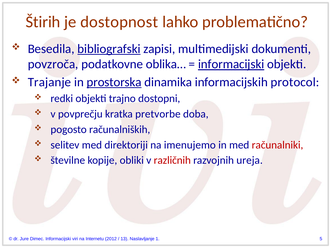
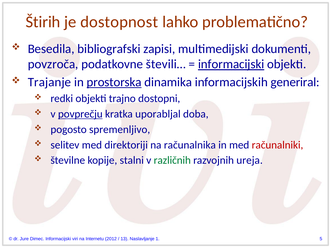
bibliografski underline: present -> none (109, 49)
oblika…: oblika… -> števili… (166, 64)
protocol: protocol -> generiral (295, 82)
povprečju underline: none -> present (80, 114)
pretvorbe: pretvorbe -> uporabljal (158, 114)
računalniških: računalniških -> spremenljivo (120, 130)
imenujemo: imenujemo -> računalnika (190, 145)
obliki: obliki -> stalni (132, 160)
različnih colour: red -> green (172, 160)
